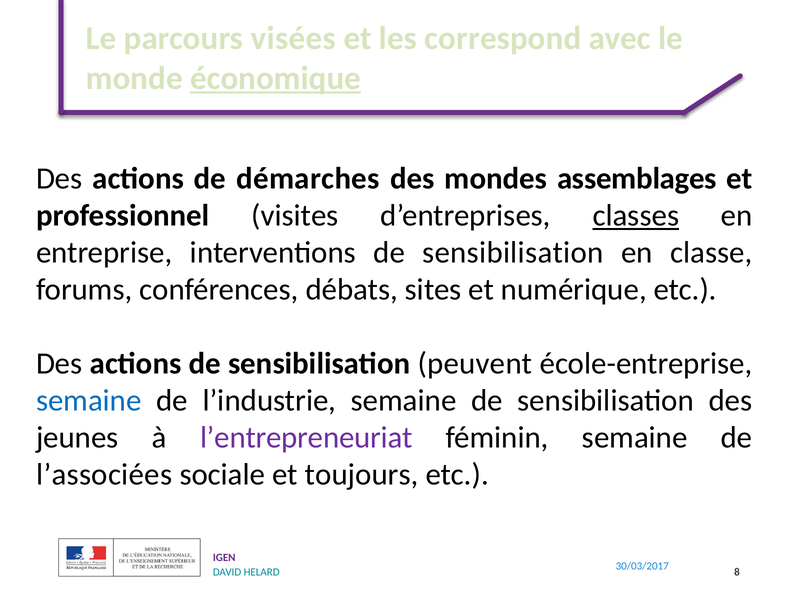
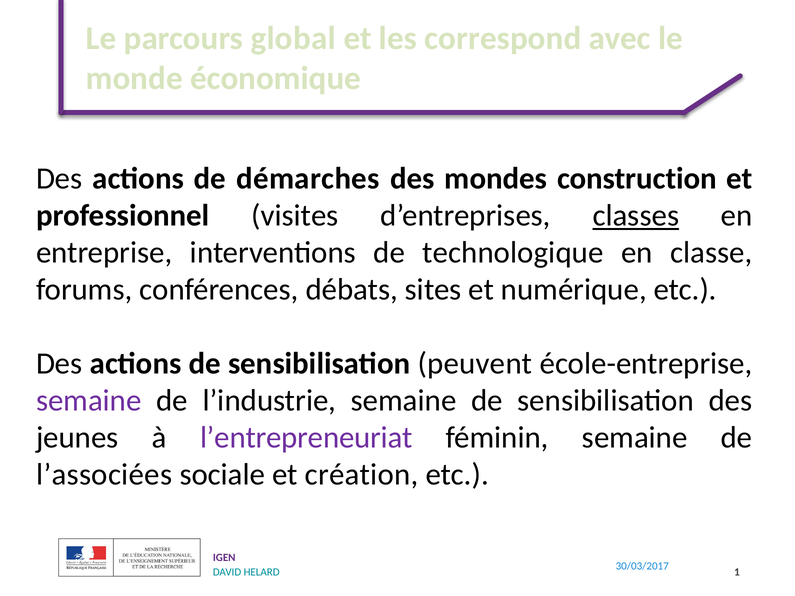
visées: visées -> global (293, 38)
économique underline: present -> none (276, 78)
assemblages: assemblages -> construction (637, 179)
interventions de sensibilisation: sensibilisation -> technologique (513, 253)
semaine colour: blue -> purple (89, 401)
toujours: toujours -> création (362, 475)
8: 8 -> 1 (737, 572)
